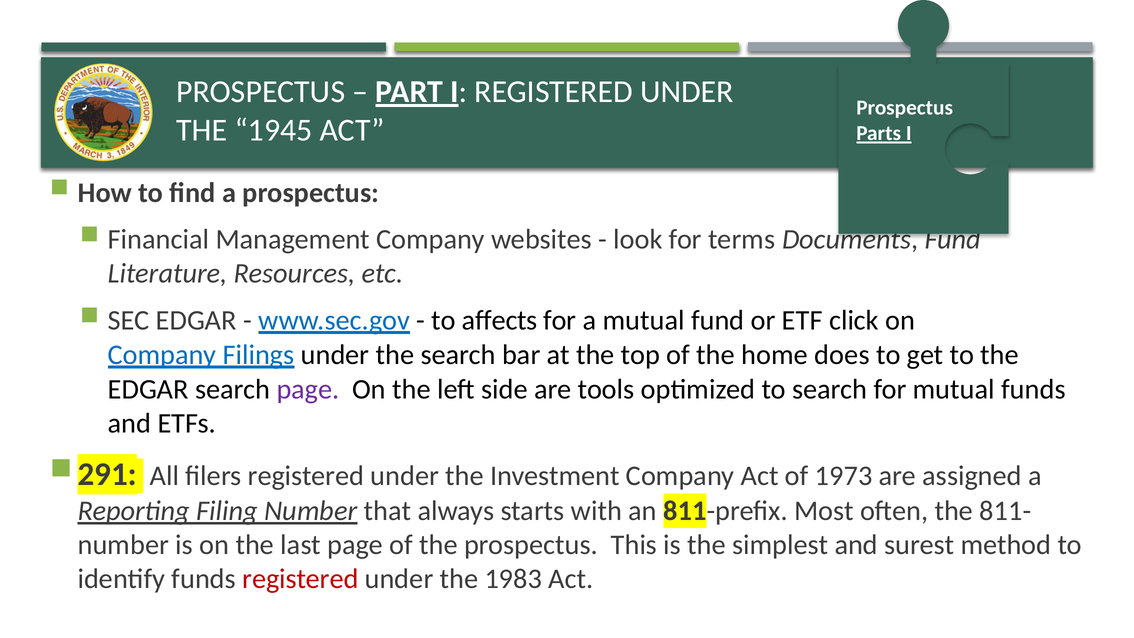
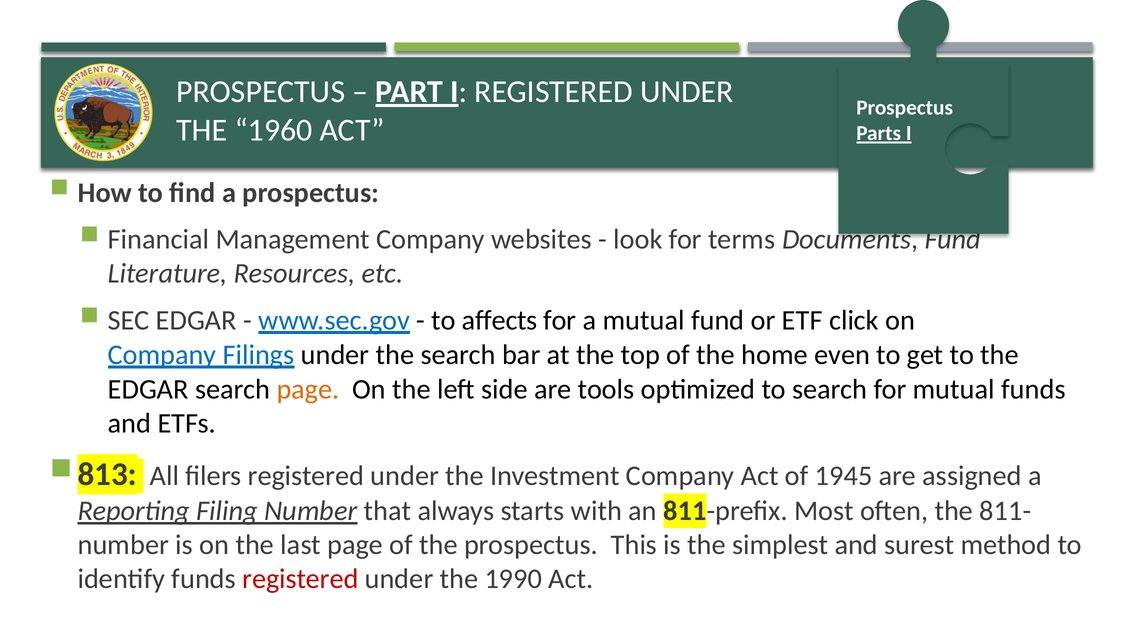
1945: 1945 -> 1960 (273, 130)
does: does -> even (842, 355)
page colour: purple -> orange (308, 389)
291: 291 -> 813 (107, 474)
1973: 1973 -> 1945 (844, 476)
1983: 1983 -> 1990 (513, 579)
